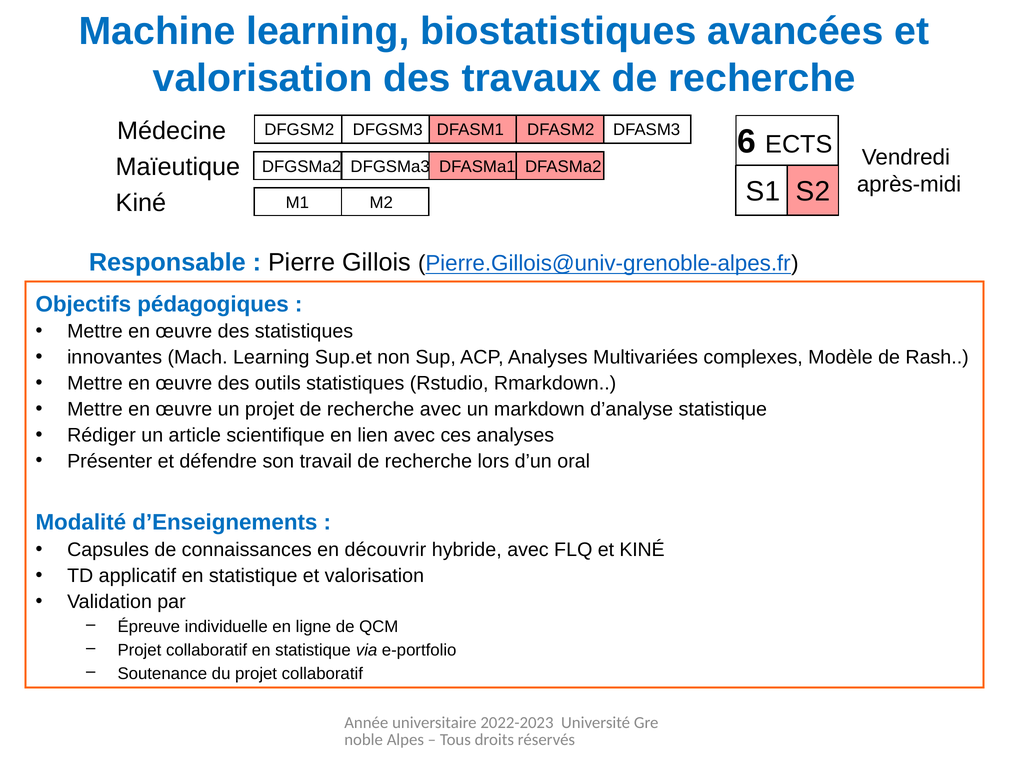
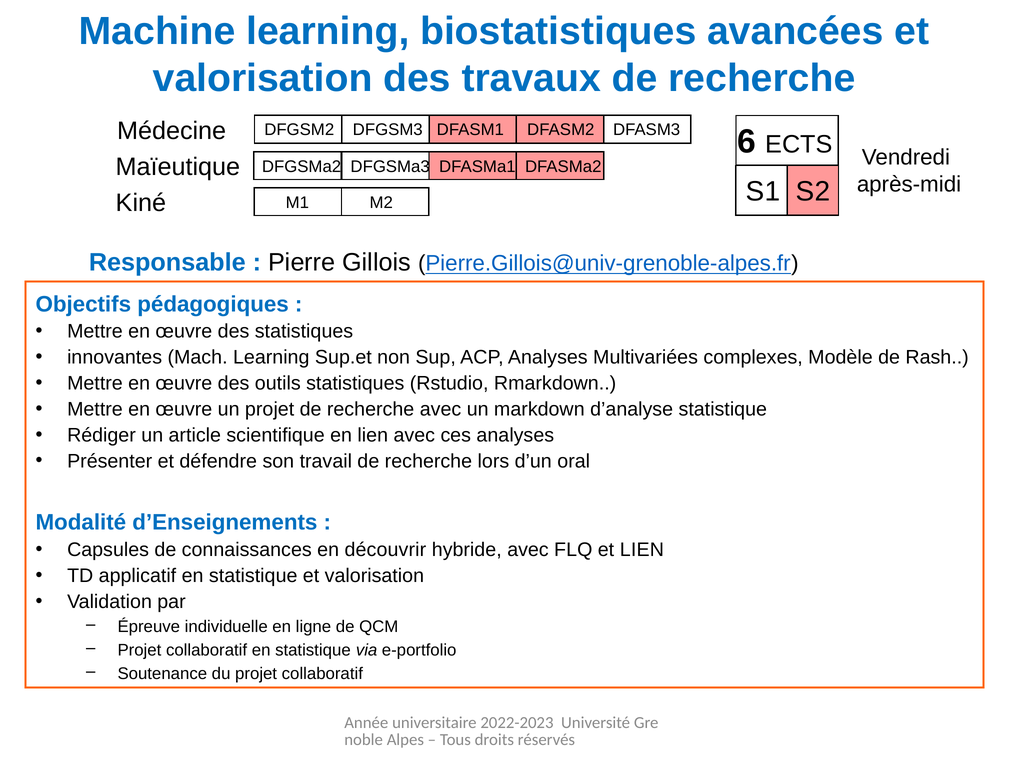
et KINÉ: KINÉ -> LIEN (642, 550)
